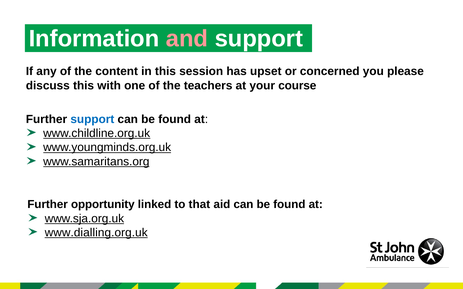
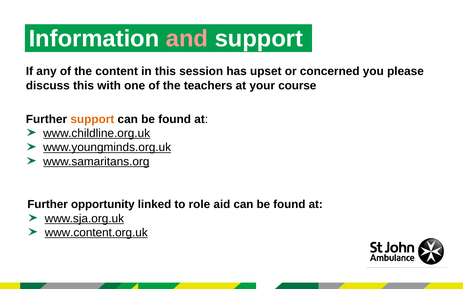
support colour: blue -> orange (92, 119)
that: that -> role (199, 205)
www.dialling.org.uk: www.dialling.org.uk -> www.content.org.uk (96, 233)
